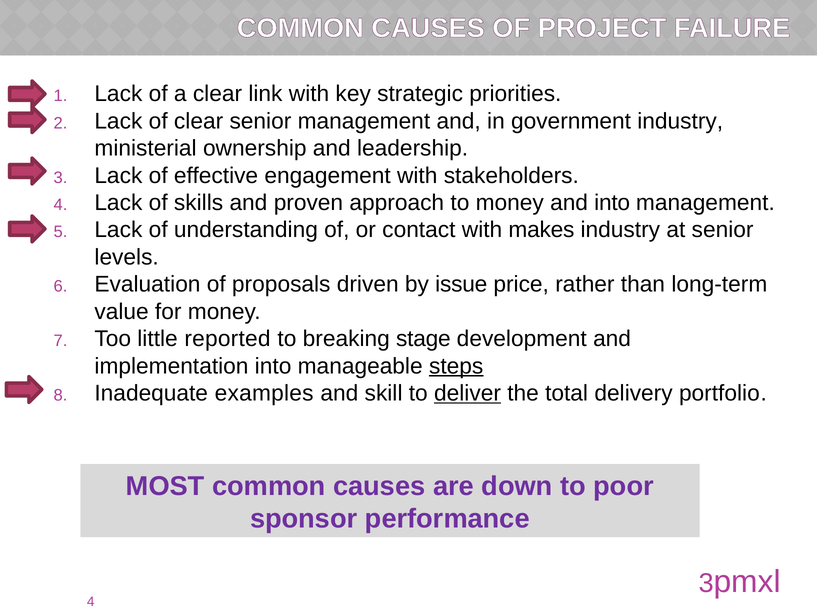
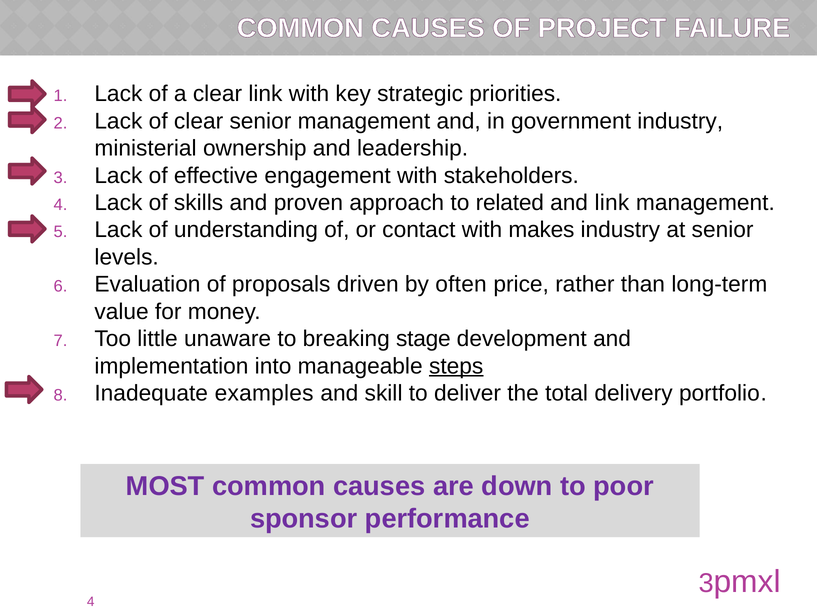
to money: money -> related (510, 203)
and into: into -> link (612, 203)
issue: issue -> often (461, 285)
reported: reported -> unaware (228, 339)
deliver underline: present -> none (468, 394)
